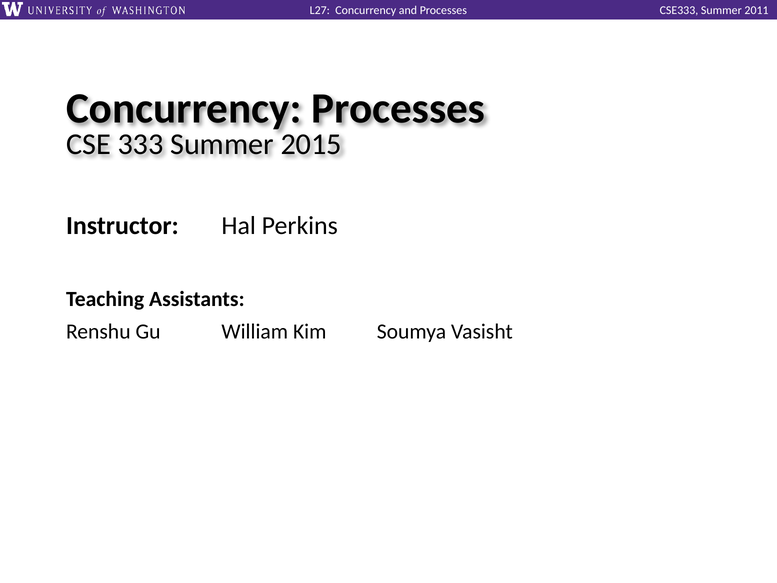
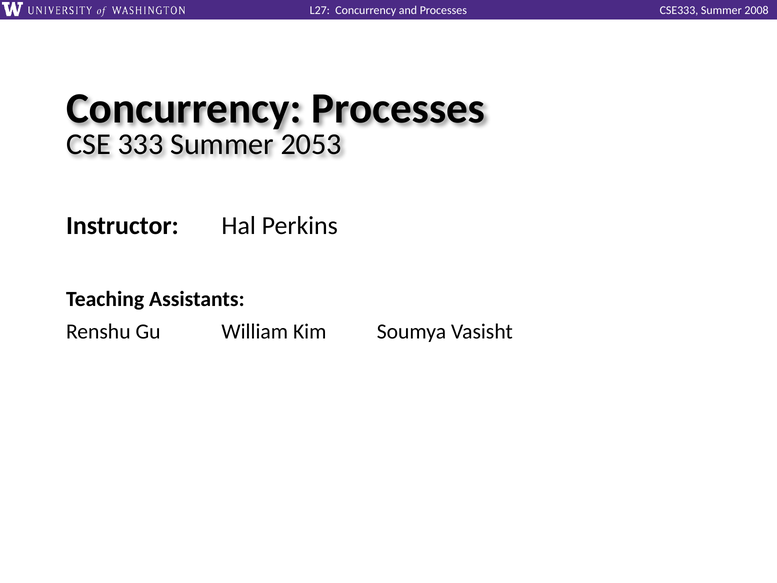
2011: 2011 -> 2008 (757, 10)
2015: 2015 -> 2053 (311, 144)
